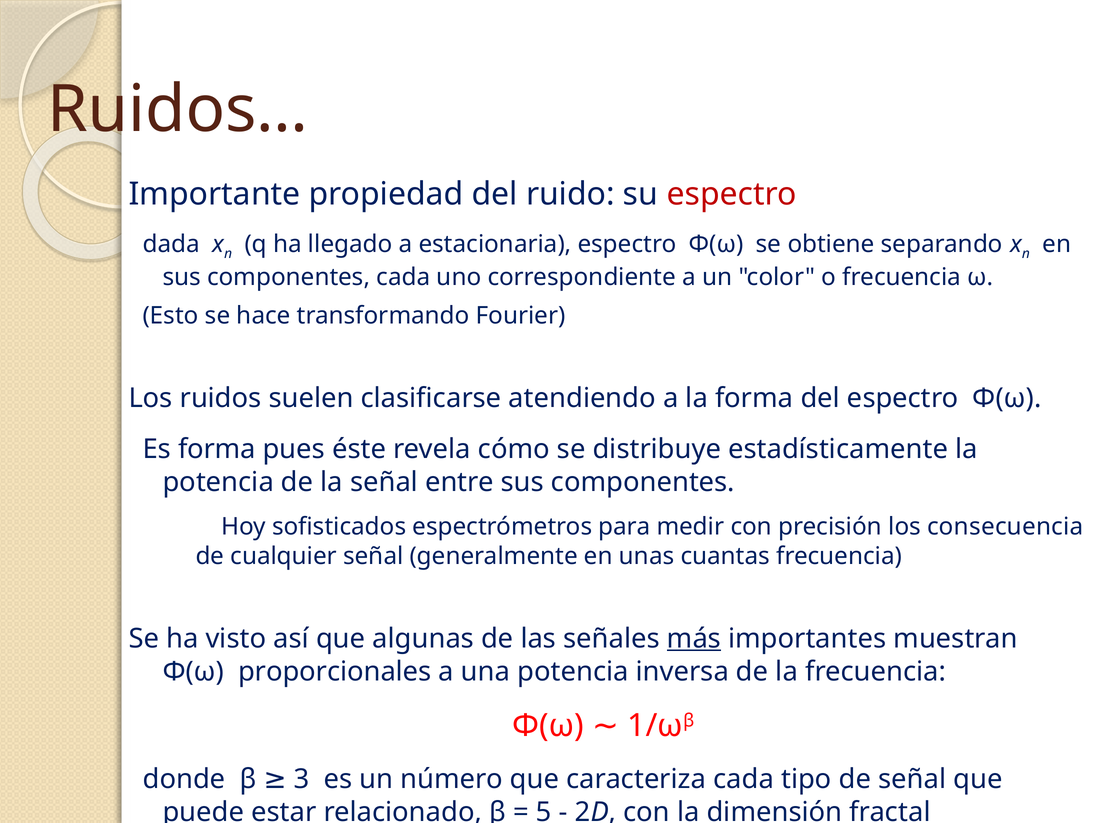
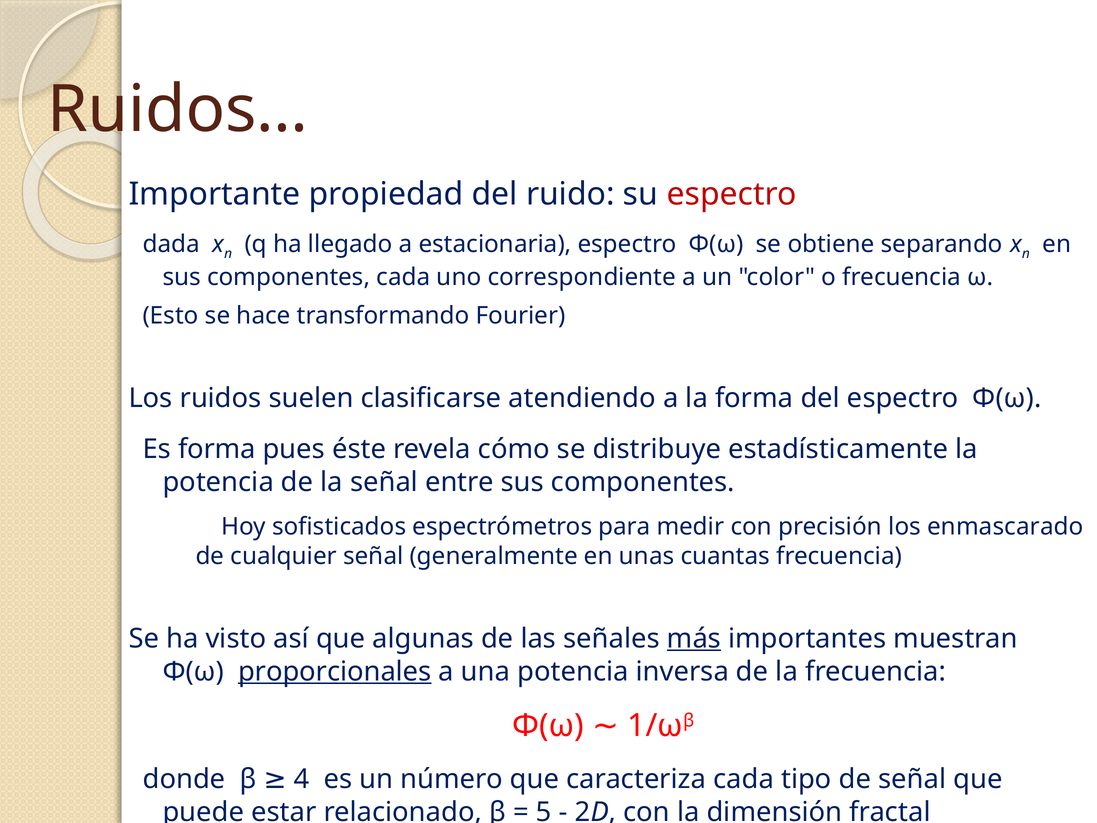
consecuencia: consecuencia -> enmascarado (1005, 527)
proporcionales underline: none -> present (335, 671)
3: 3 -> 4 (302, 779)
